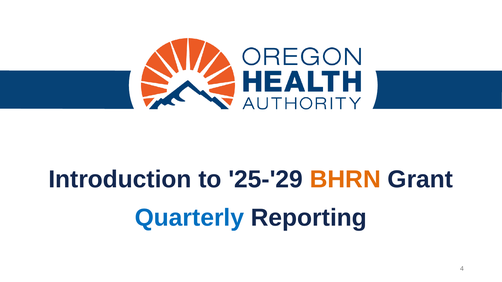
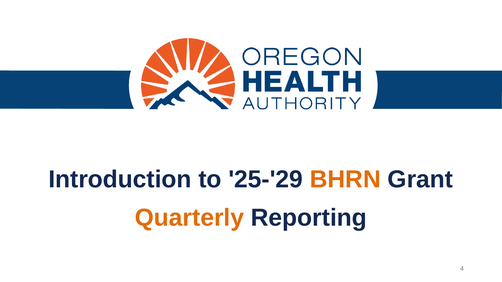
Quarterly colour: blue -> orange (189, 218)
